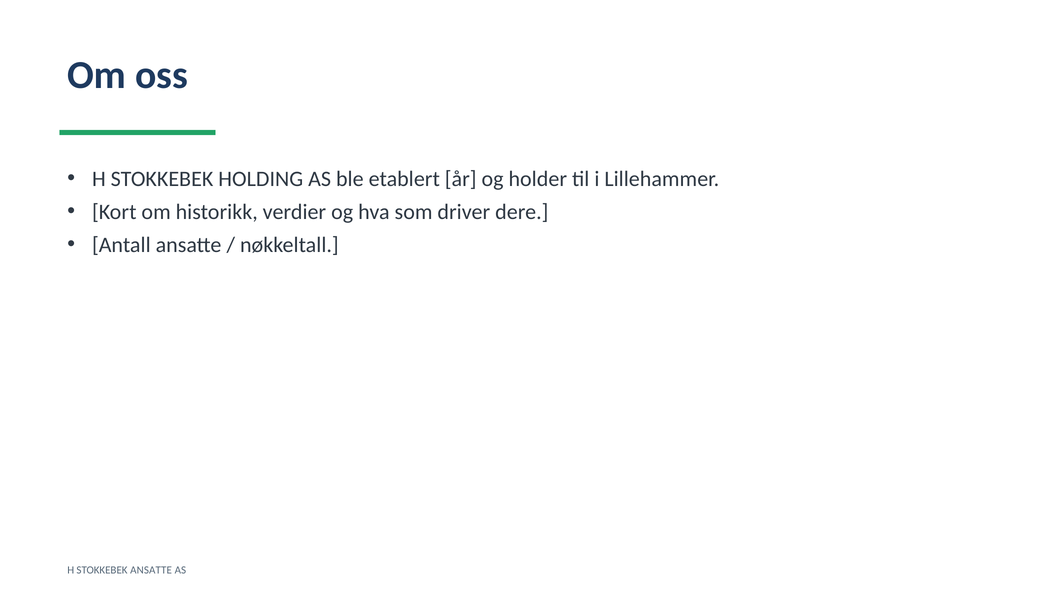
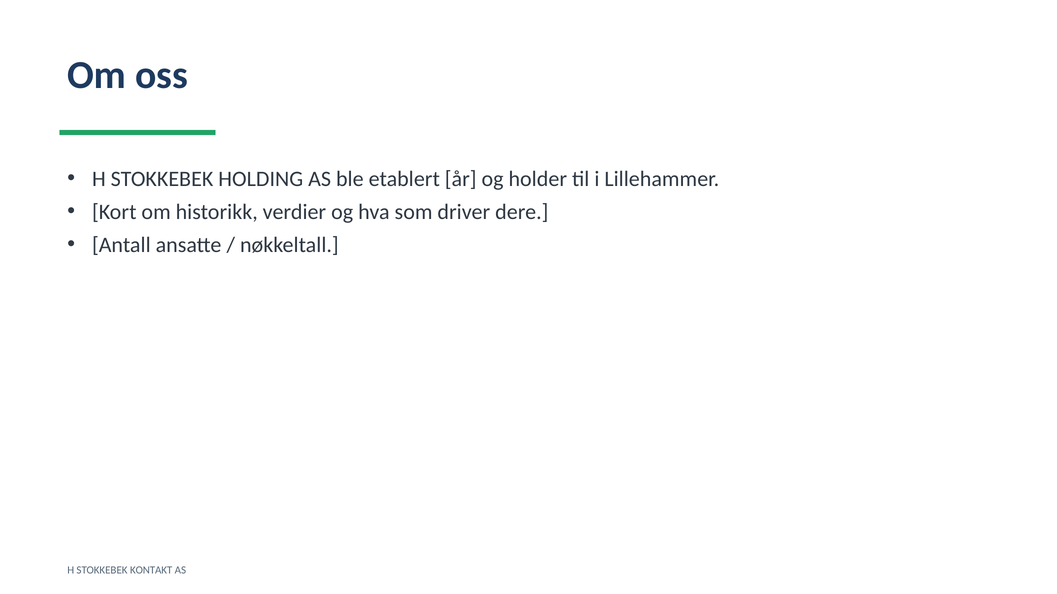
STOKKEBEK ANSATTE: ANSATTE -> KONTAKT (151, 570)
